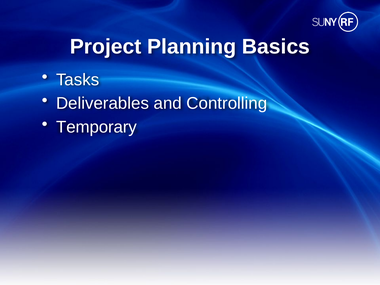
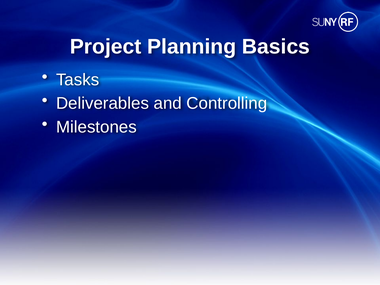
Temporary: Temporary -> Milestones (96, 127)
